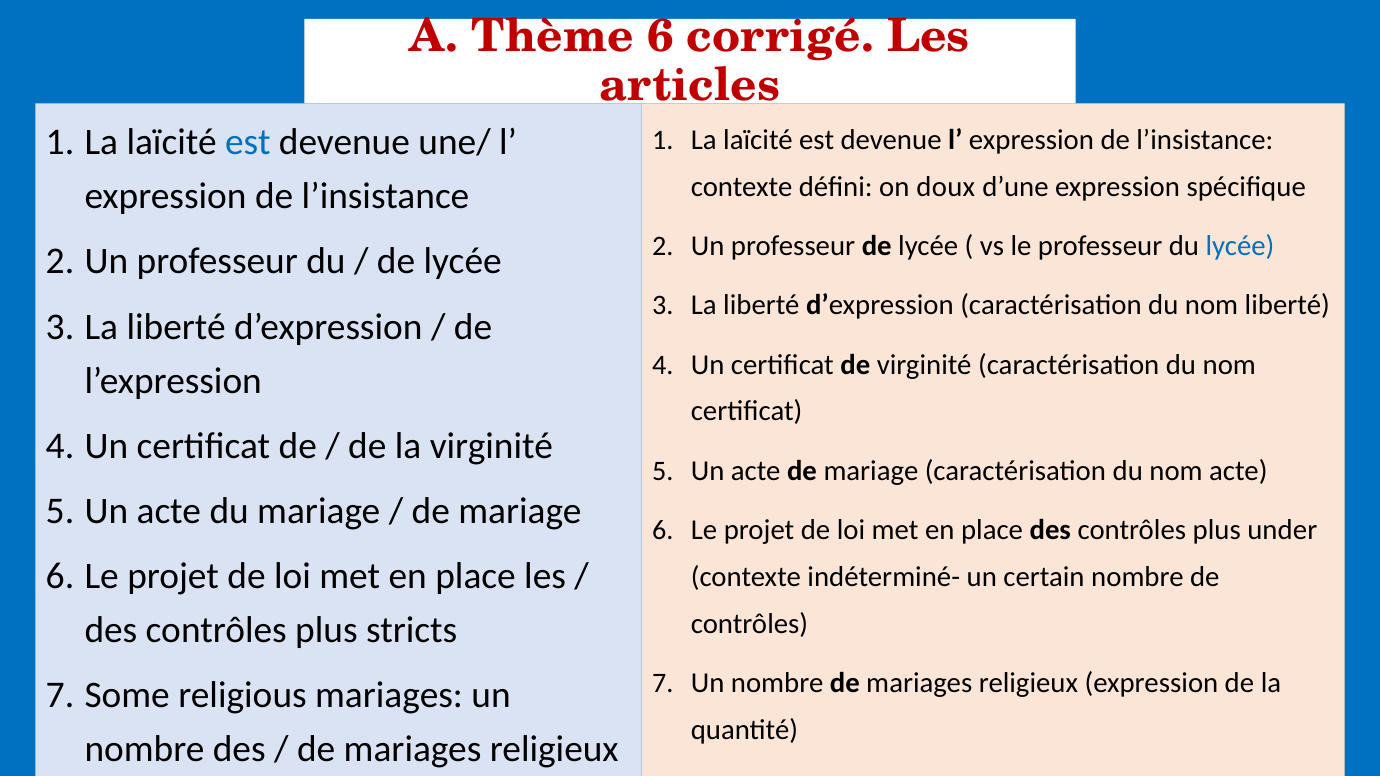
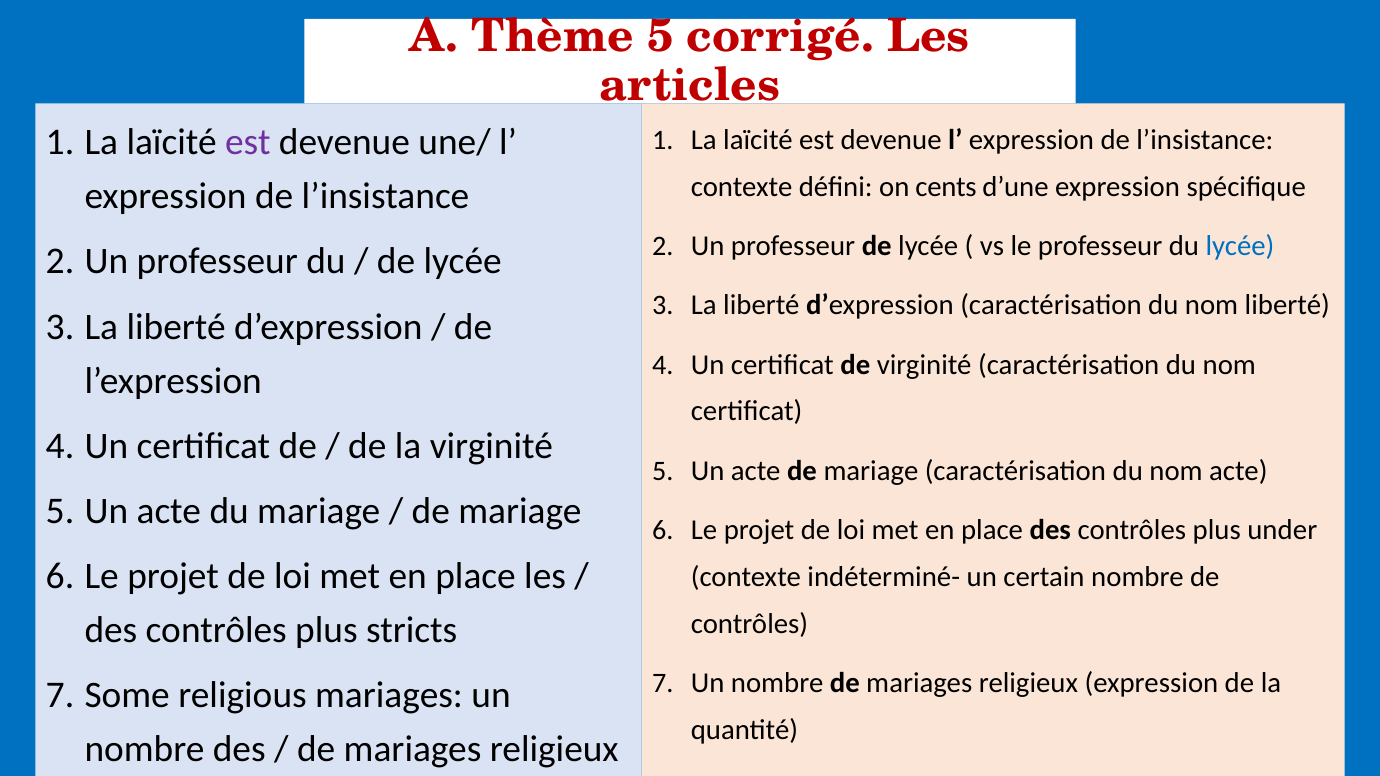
Thème 6: 6 -> 5 (660, 36)
est colour: blue -> purple (248, 143)
doux: doux -> cents (946, 187)
